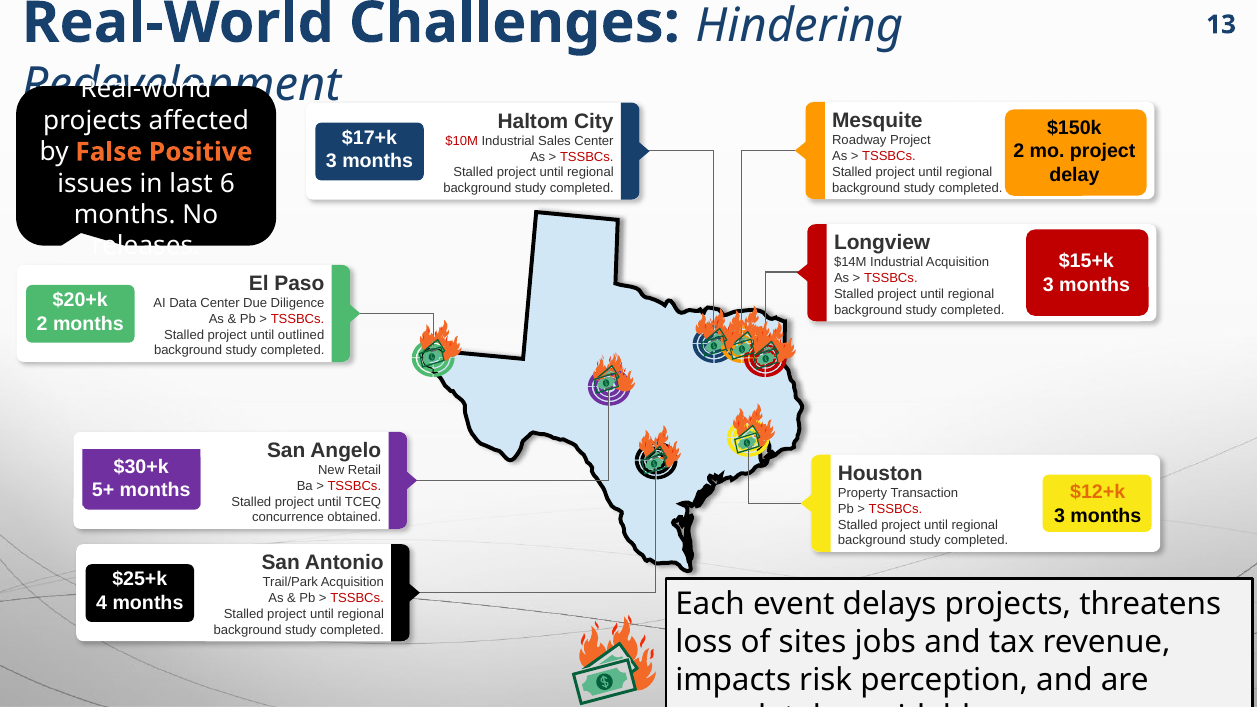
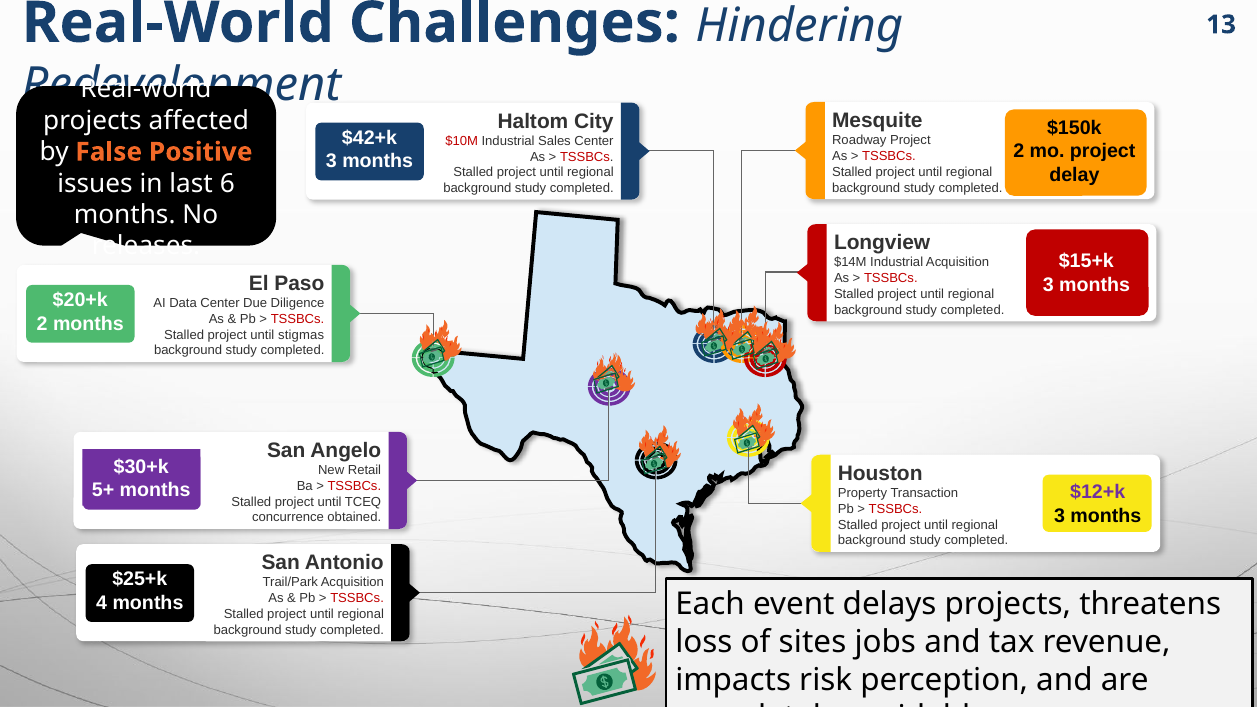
$17+k: $17+k -> $42+k (370, 138)
outlined: outlined -> stigmas (301, 335)
$12+k colour: orange -> purple (1098, 493)
